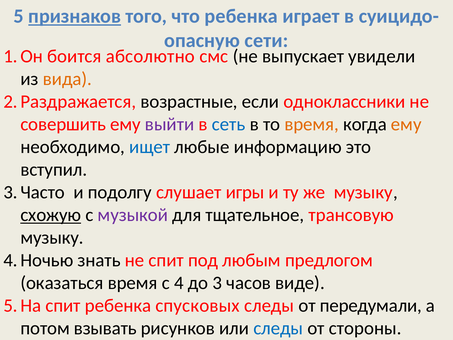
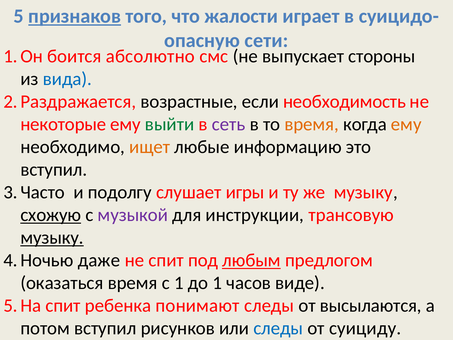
что ребенка: ребенка -> жалости (241, 16)
увидели: увидели -> стороны (382, 56)
вида colour: orange -> blue (67, 79)
одноклассники: одноклассники -> необходимость (344, 102)
совершить: совершить -> некоторые (63, 124)
выйти colour: purple -> green (170, 124)
сеть colour: blue -> purple (229, 124)
ищет colour: blue -> orange (150, 147)
тщательное: тщательное -> инструкции (255, 215)
музыку underline: none -> present (52, 238)
знать: знать -> даже (99, 260)
любым underline: none -> present (251, 260)
с 4: 4 -> 1 (179, 283)
до 3: 3 -> 1 (217, 283)
спусковых: спусковых -> понимают (198, 305)
передумали: передумали -> высылаются (371, 305)
потом взывать: взывать -> вступил (105, 328)
стороны: стороны -> суициду (365, 328)
